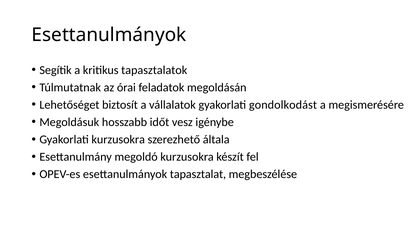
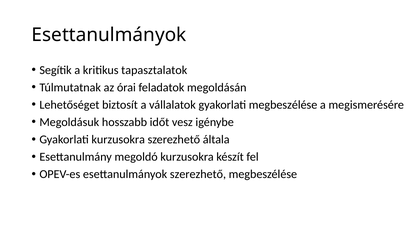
gyakorlati gondolkodást: gondolkodást -> megbeszélése (283, 105)
esettanulmányok tapasztalat: tapasztalat -> szerezhető (198, 175)
